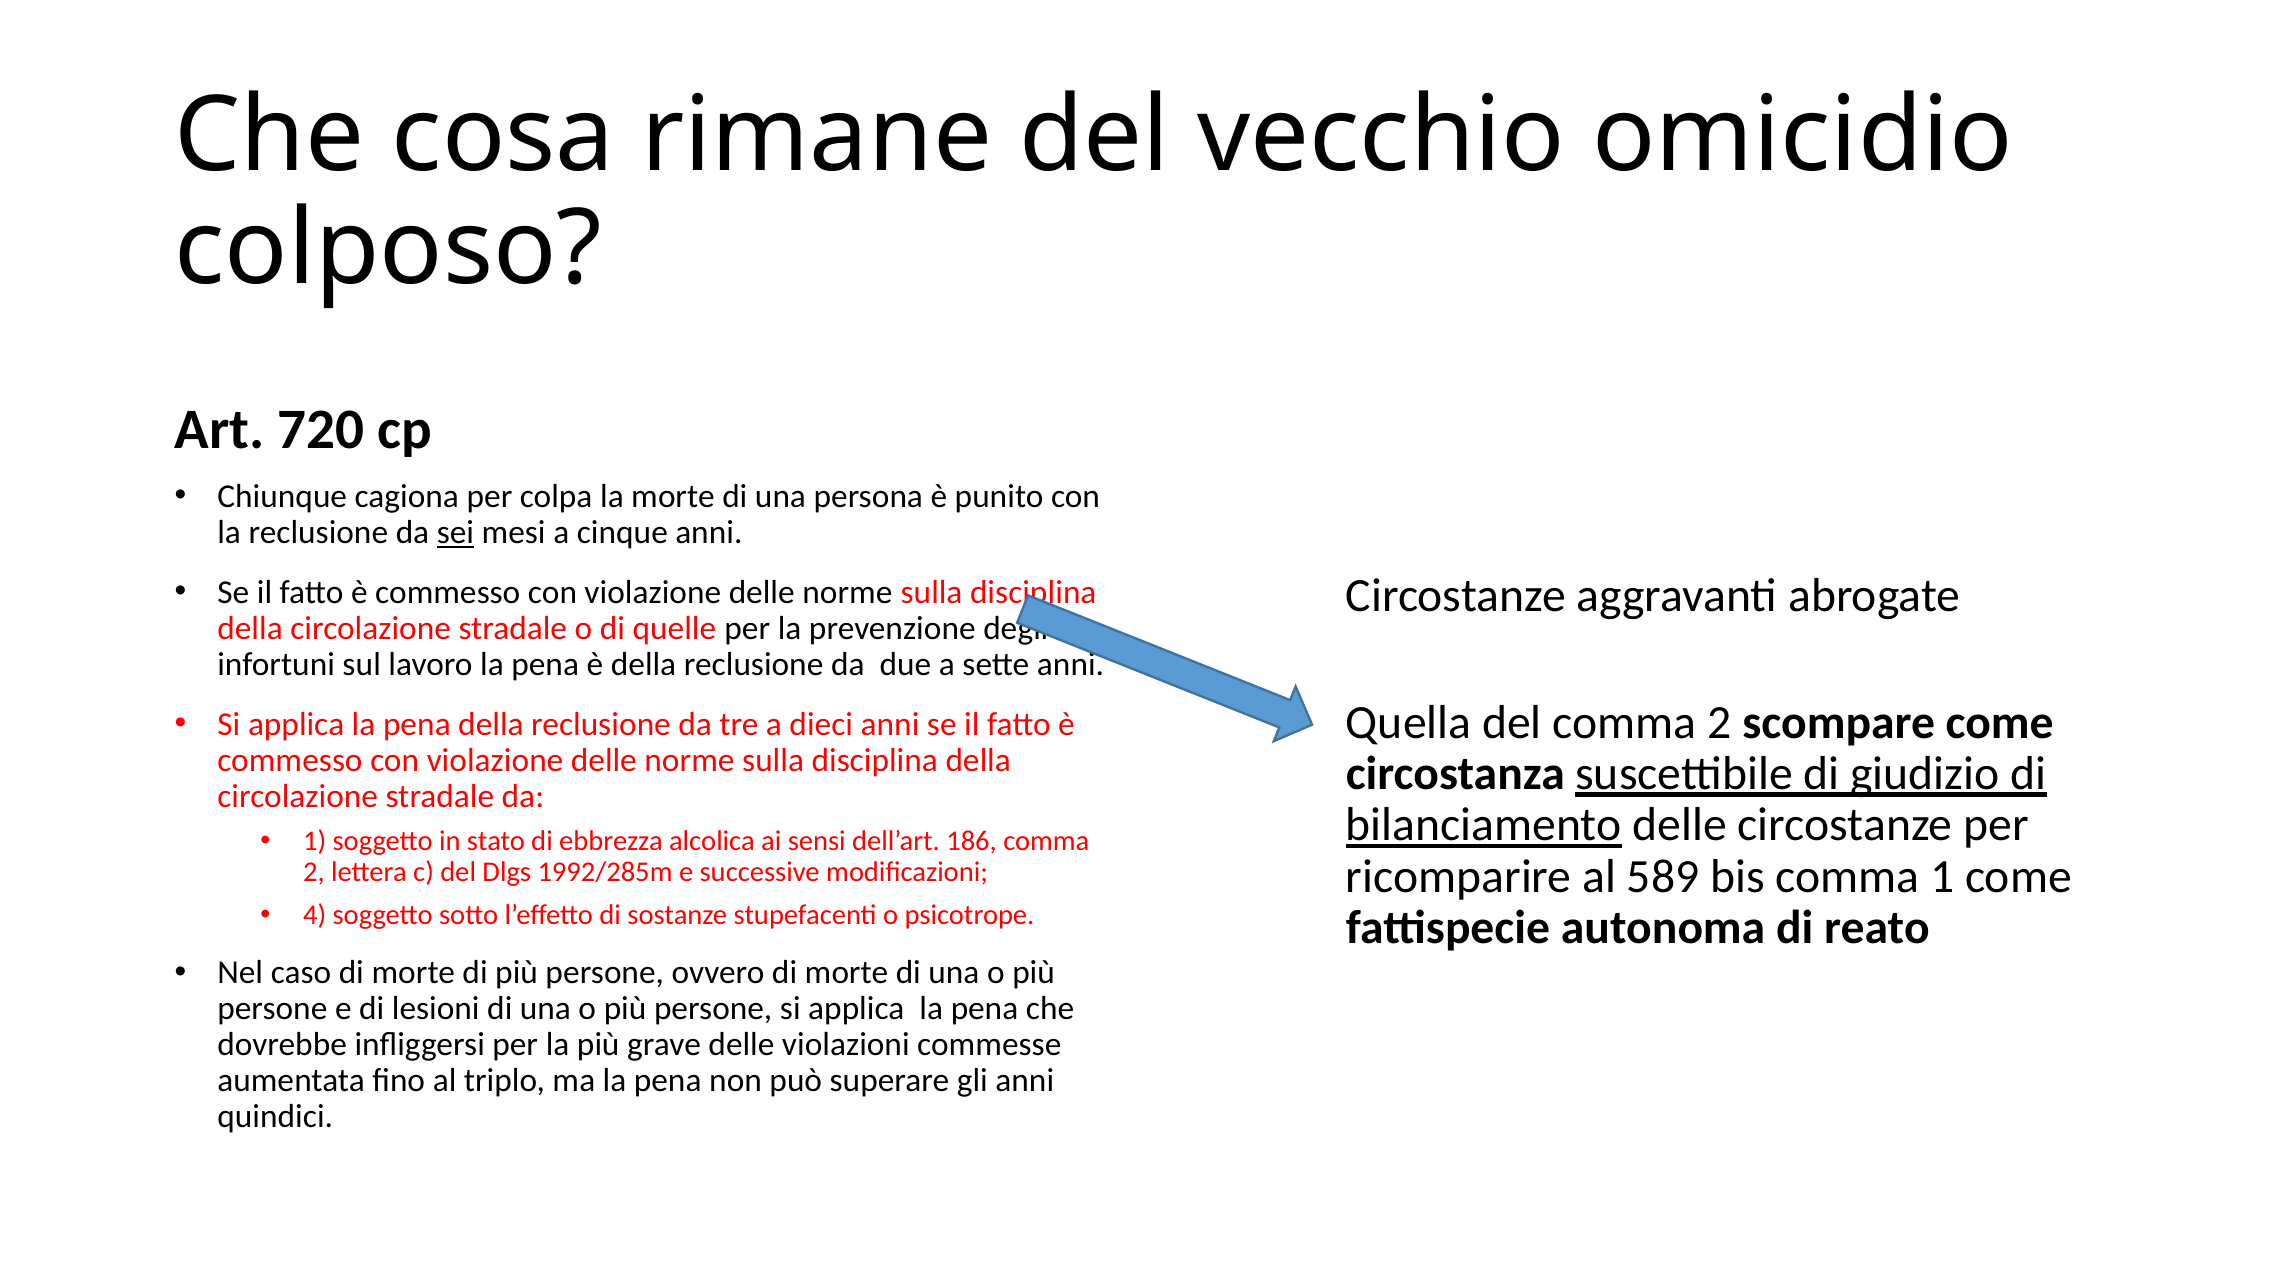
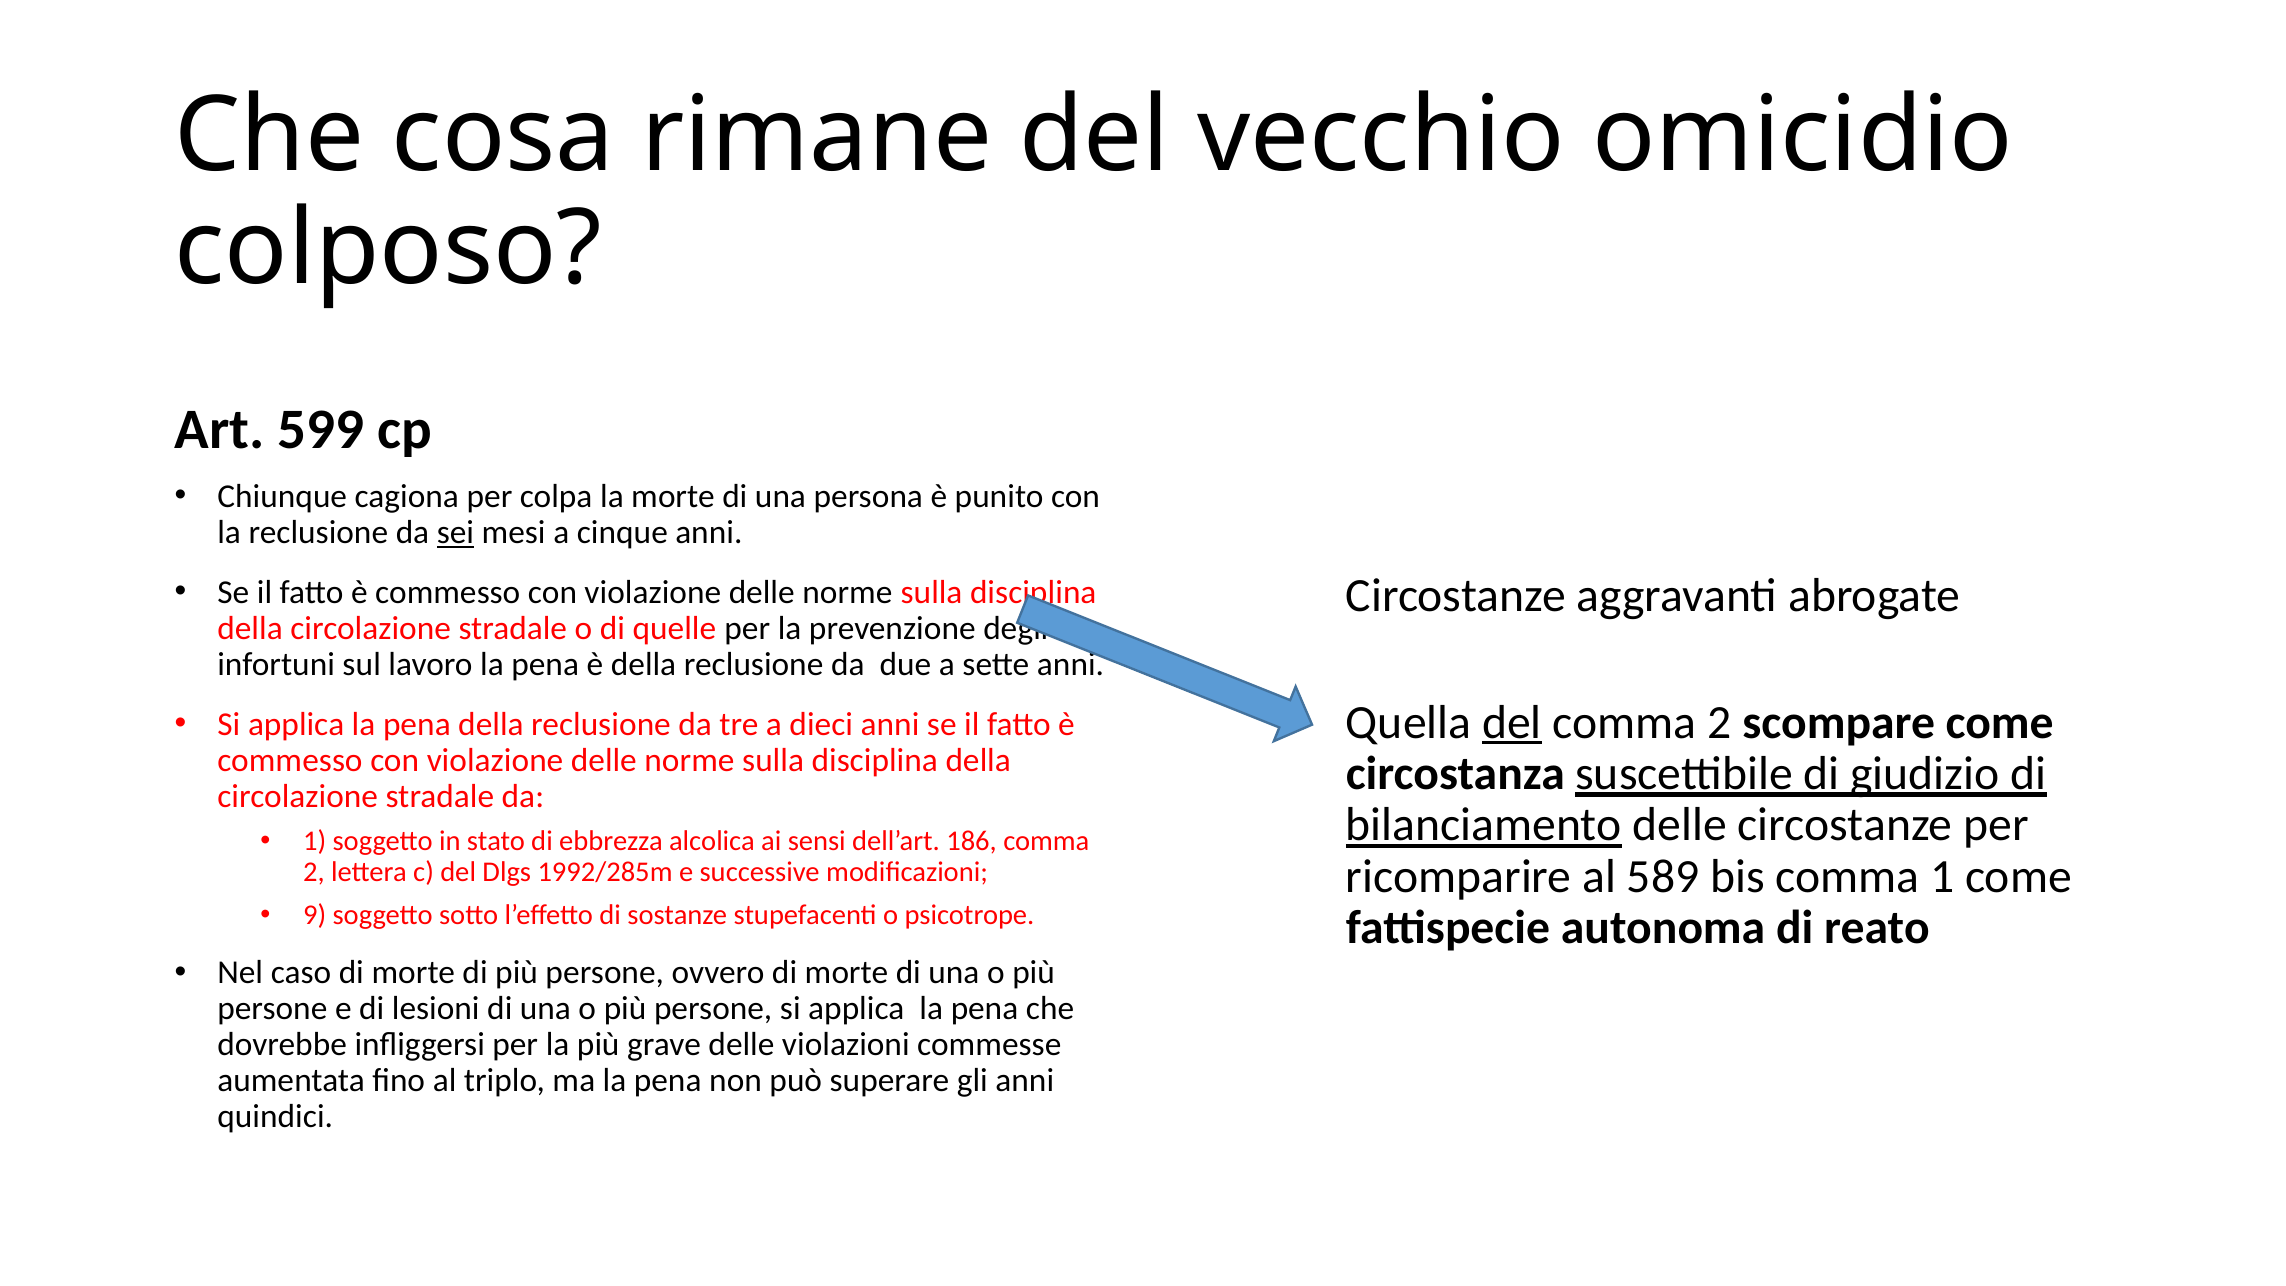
720: 720 -> 599 (321, 430)
del underline: none -> present (1512, 722)
4: 4 -> 9 (315, 915)
